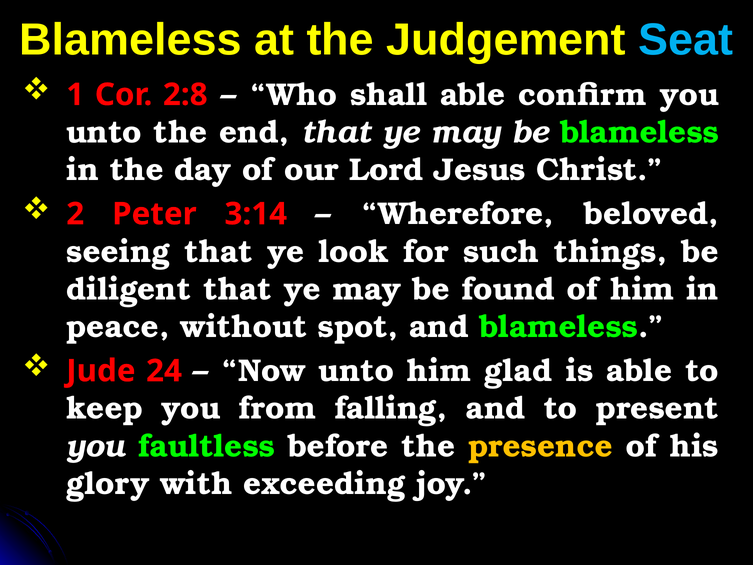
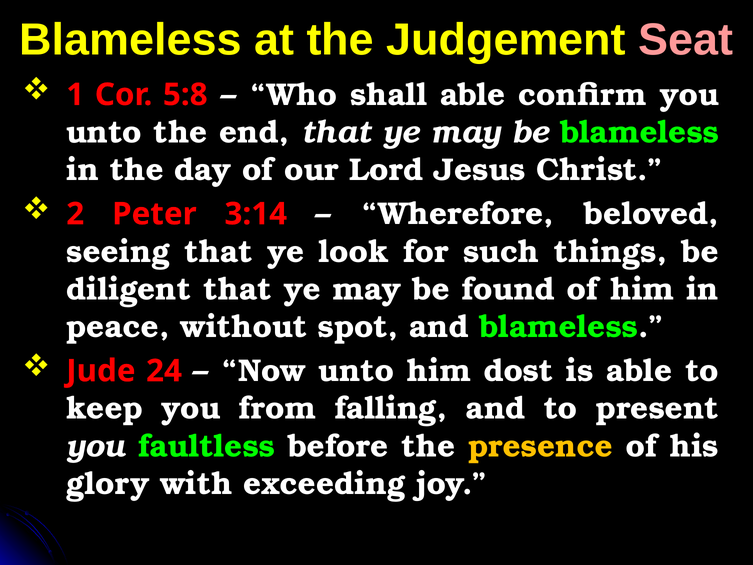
Seat colour: light blue -> pink (686, 40)
2:8: 2:8 -> 5:8 (185, 95)
glad: glad -> dost (519, 371)
